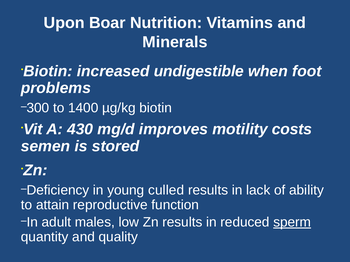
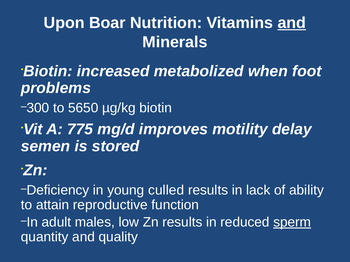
and underline: none -> present (292, 23)
undigestible: undigestible -> metabolized (199, 71)
1400: 1400 -> 5650 (83, 108)
430: 430 -> 775 (80, 130)
costs: costs -> delay (292, 130)
